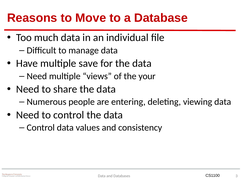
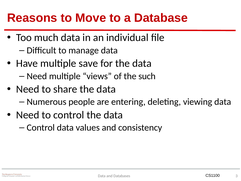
your: your -> such (147, 76)
